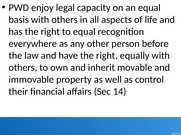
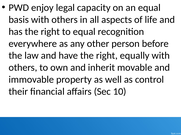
14: 14 -> 10 (120, 92)
